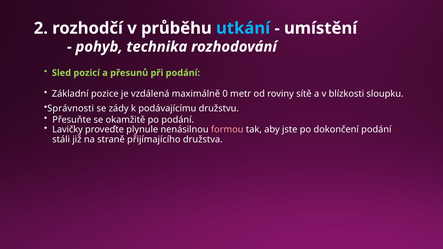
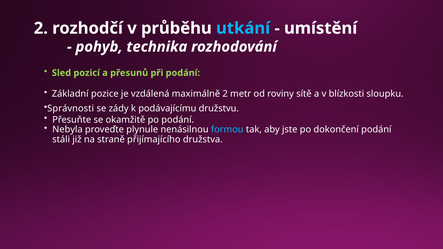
maximálně 0: 0 -> 2 (225, 94)
Lavičky: Lavičky -> Nebyla (67, 130)
formou colour: pink -> light blue (227, 130)
